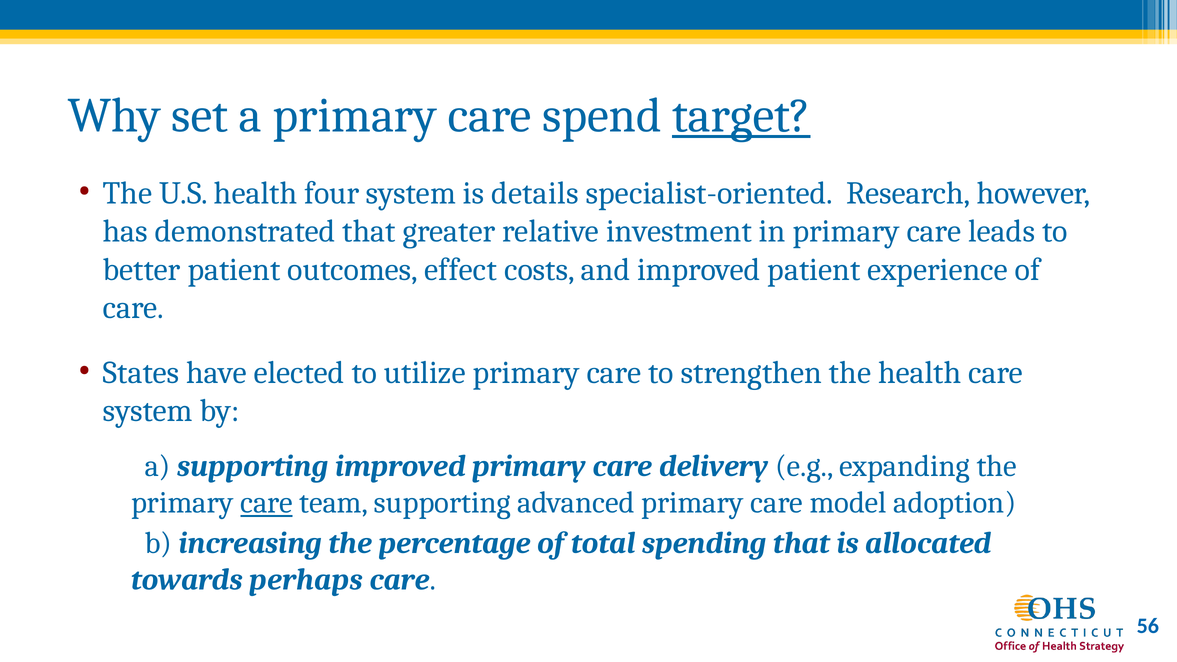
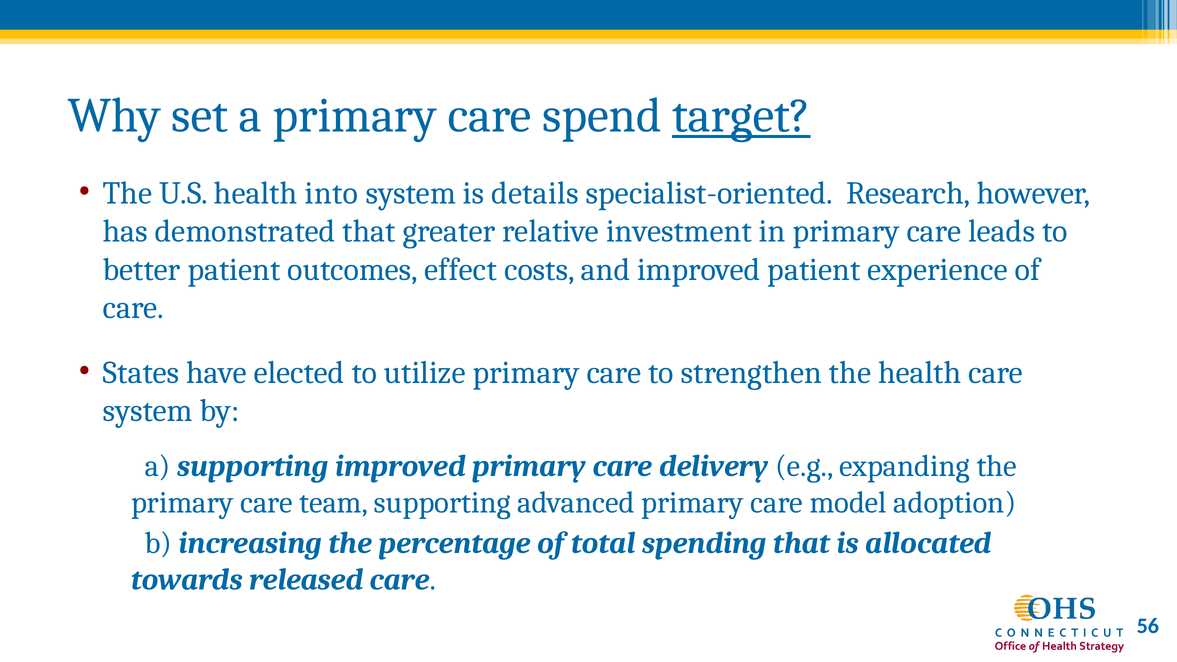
four: four -> into (332, 193)
care underline: present -> none (267, 503)
perhaps: perhaps -> released (306, 580)
